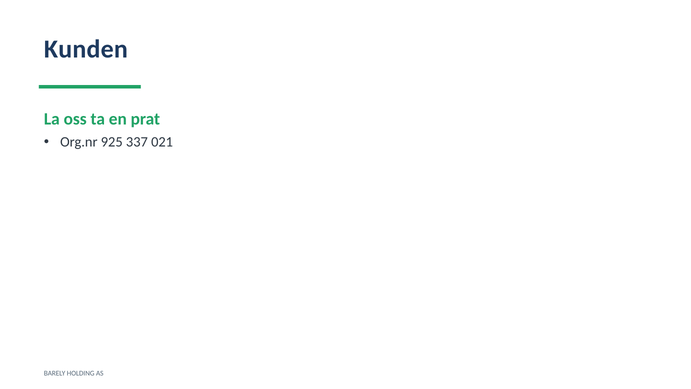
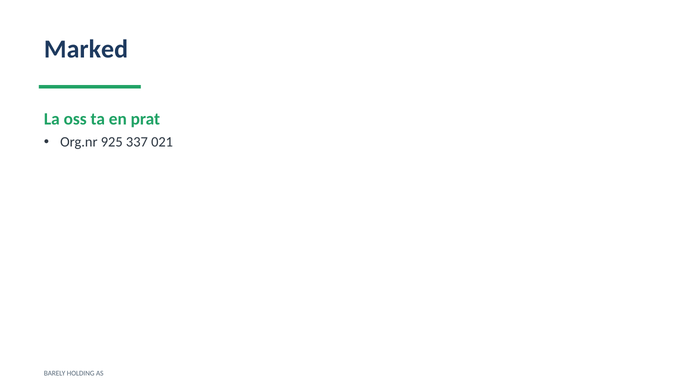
Kunden: Kunden -> Marked (86, 49)
